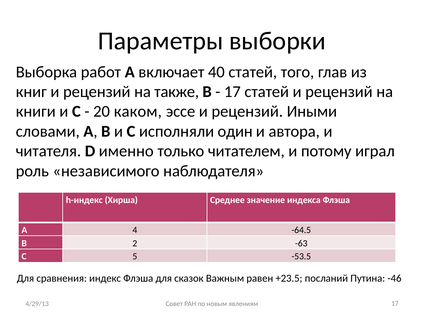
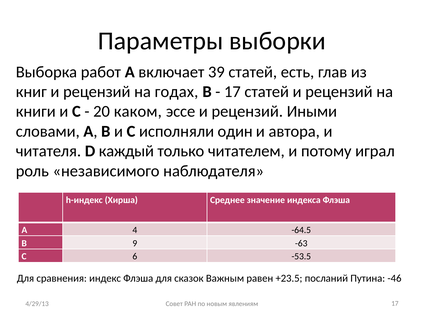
40: 40 -> 39 (216, 72)
того: того -> есть (297, 72)
также: также -> годах (177, 92)
именно: именно -> каждый (126, 151)
2: 2 -> 9 (135, 243)
5: 5 -> 6 (135, 257)
